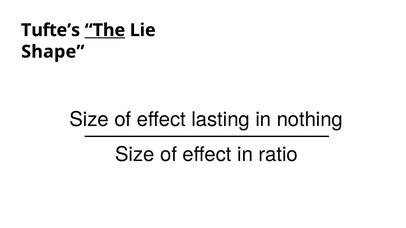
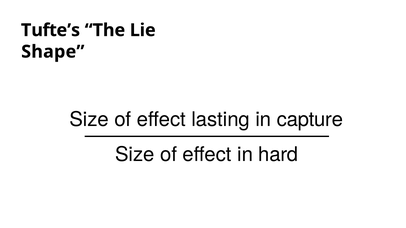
The underline: present -> none (105, 30)
nothing: nothing -> capture (310, 120)
ratio: ratio -> hard (278, 155)
